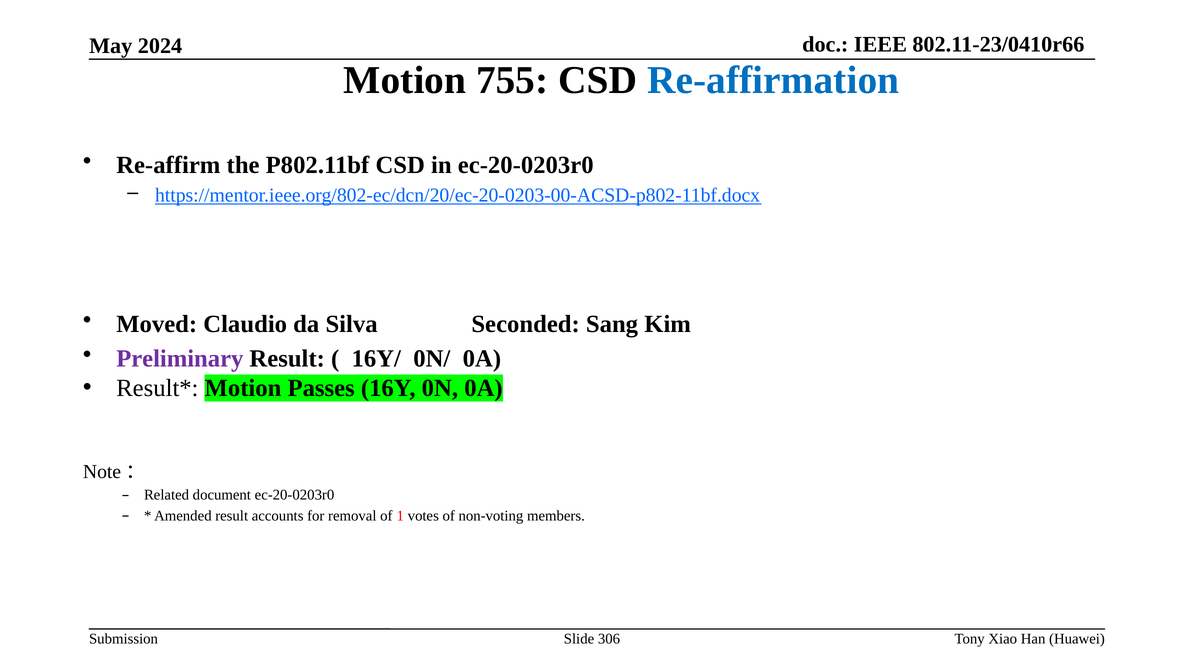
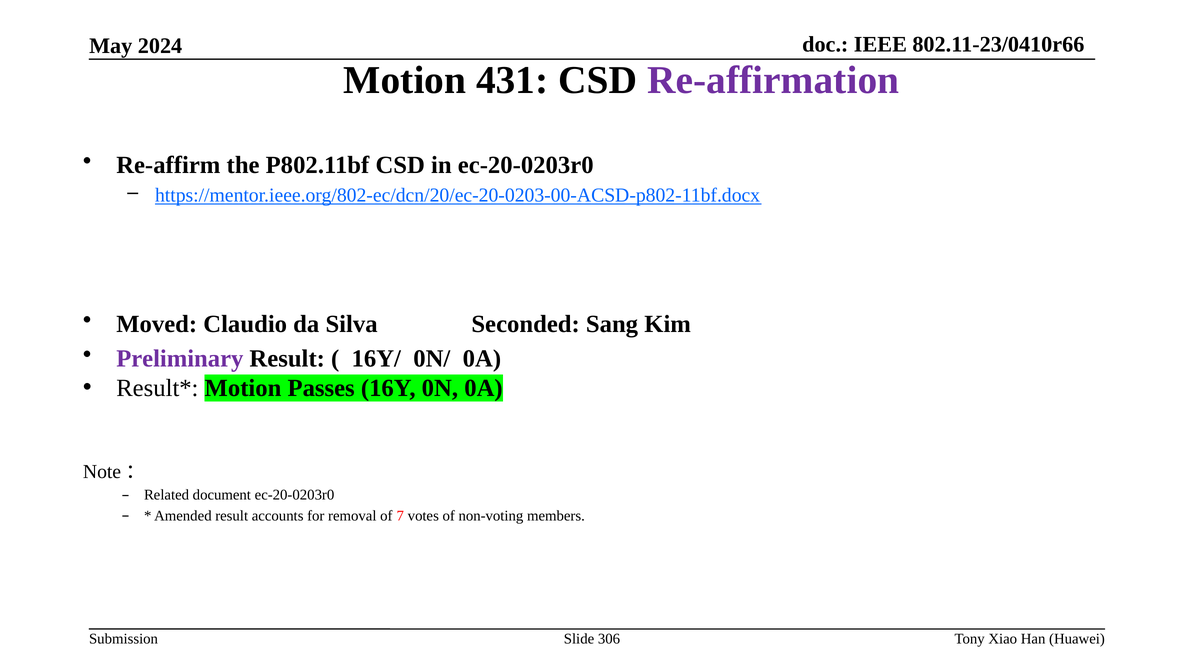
755: 755 -> 431 (512, 80)
Re-affirmation colour: blue -> purple (773, 80)
1: 1 -> 7 (400, 516)
